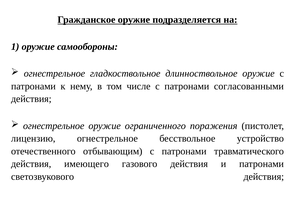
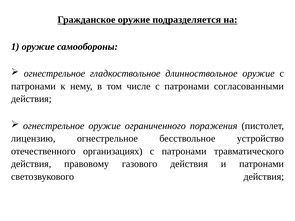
отбывающим: отбывающим -> организациях (113, 151)
имеющего: имеющего -> правовому (87, 164)
